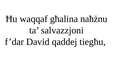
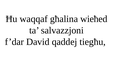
naħżnu: naħżnu -> wieħed (94, 19)
